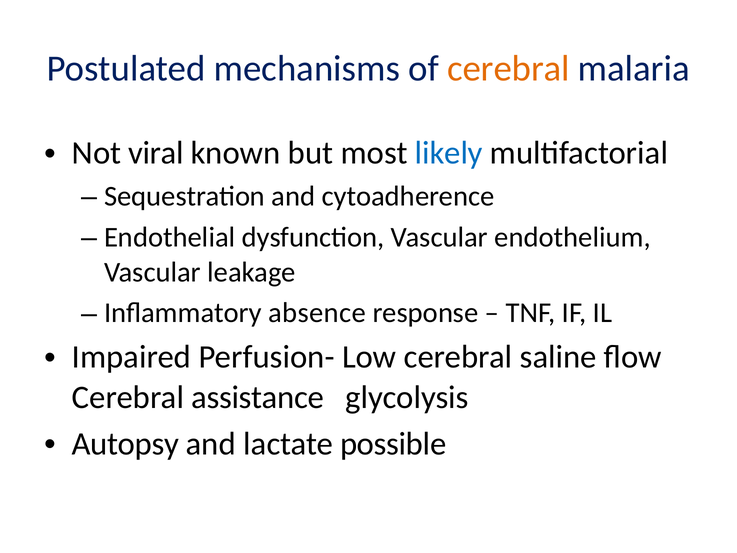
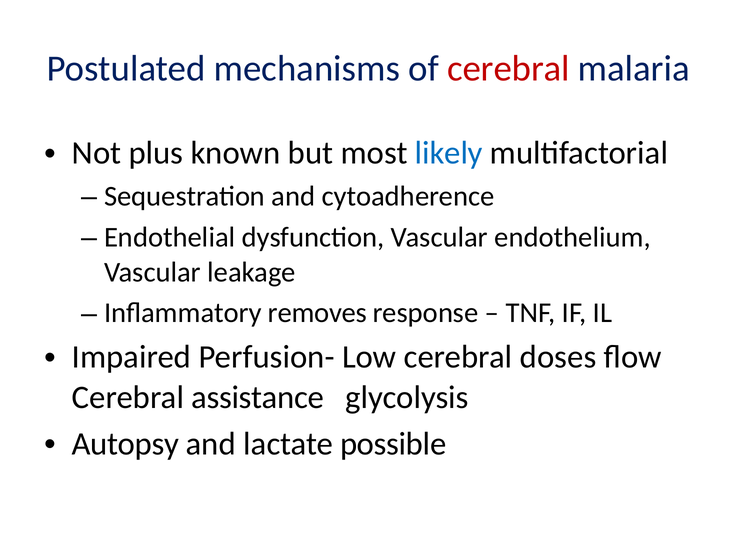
cerebral colour: orange -> red (509, 69)
viral: viral -> plus (156, 153)
absence: absence -> removes (317, 313)
saline: saline -> doses (558, 357)
